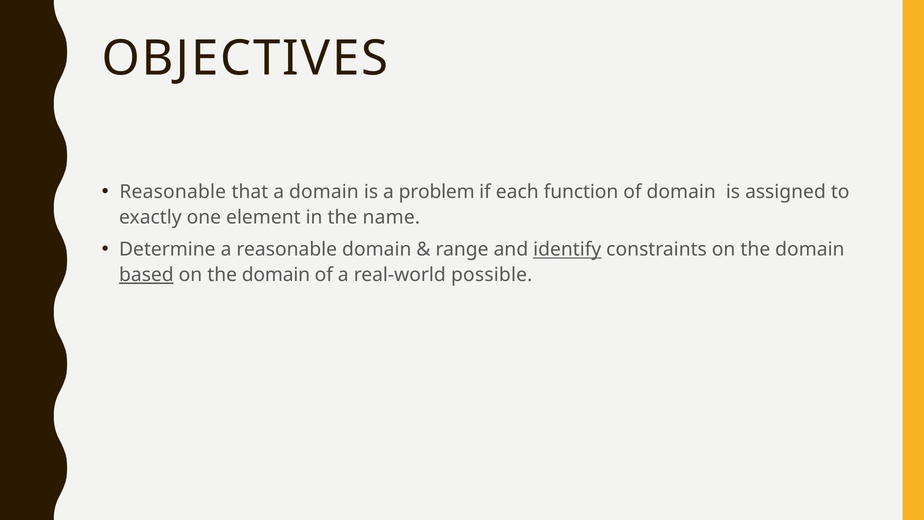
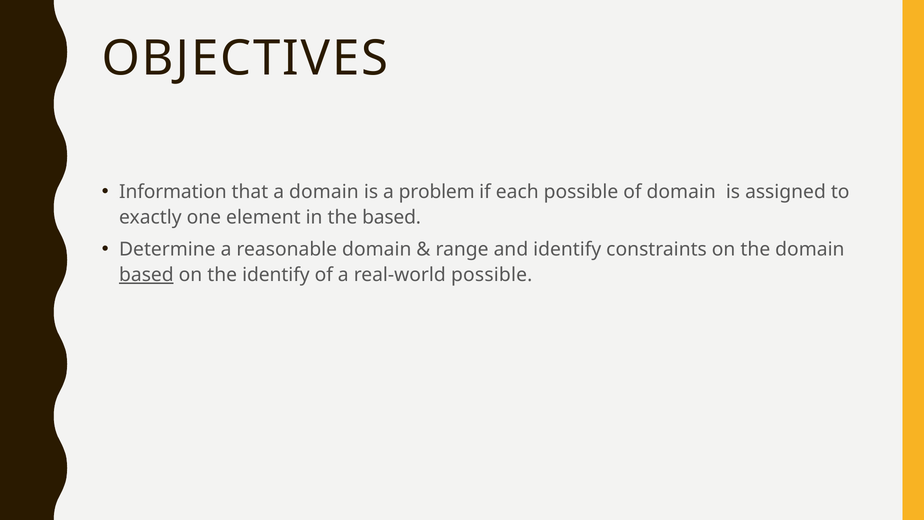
Reasonable: Reasonable -> Information (173, 192)
each function: function -> possible (581, 192)
the name: name -> based (392, 217)
identify underline: present -> none (567, 249)
domain: domain -> identify (276, 275)
